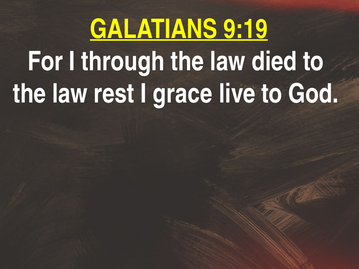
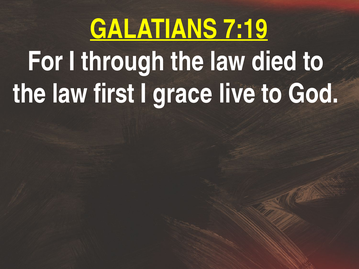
9:19: 9:19 -> 7:19 (246, 29)
rest: rest -> first (114, 94)
